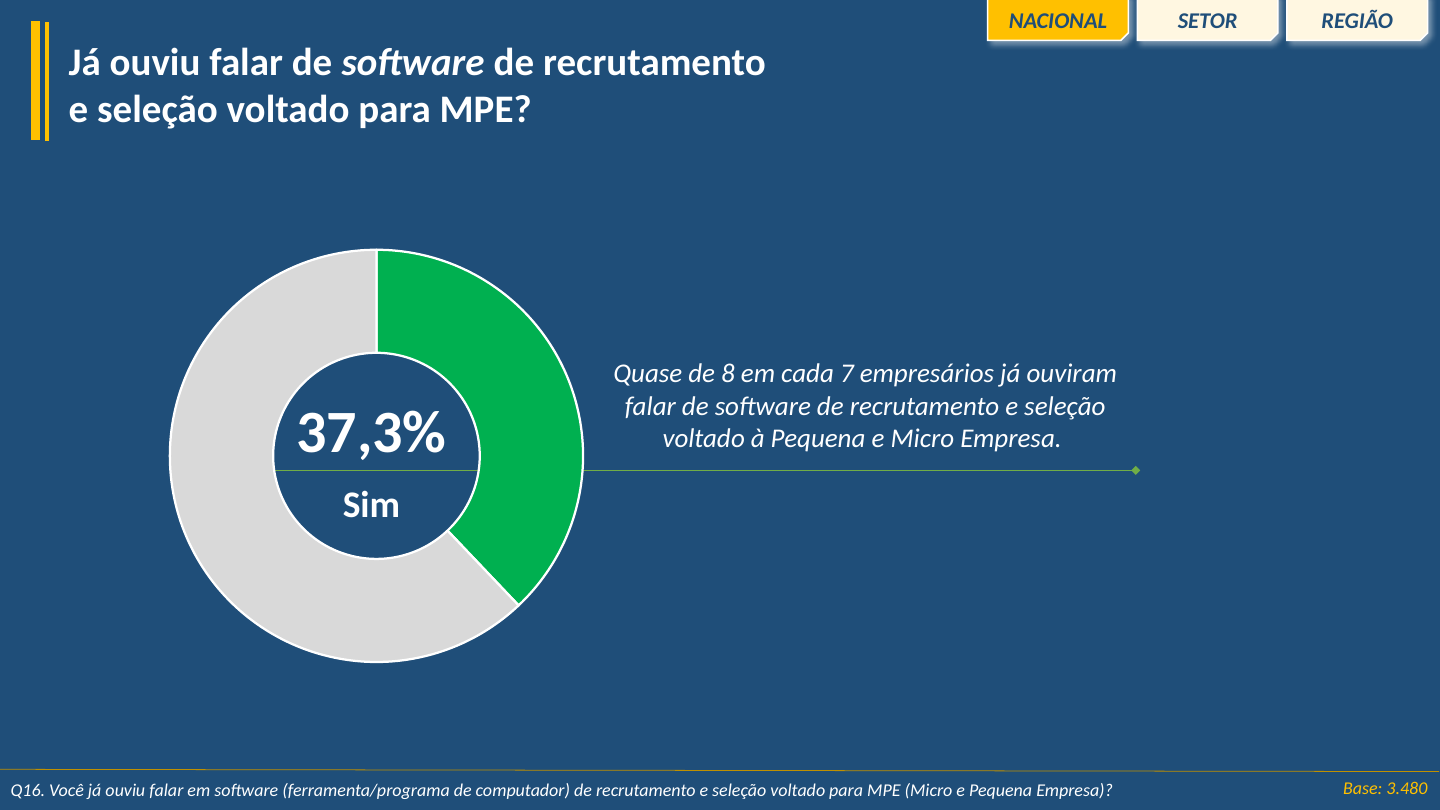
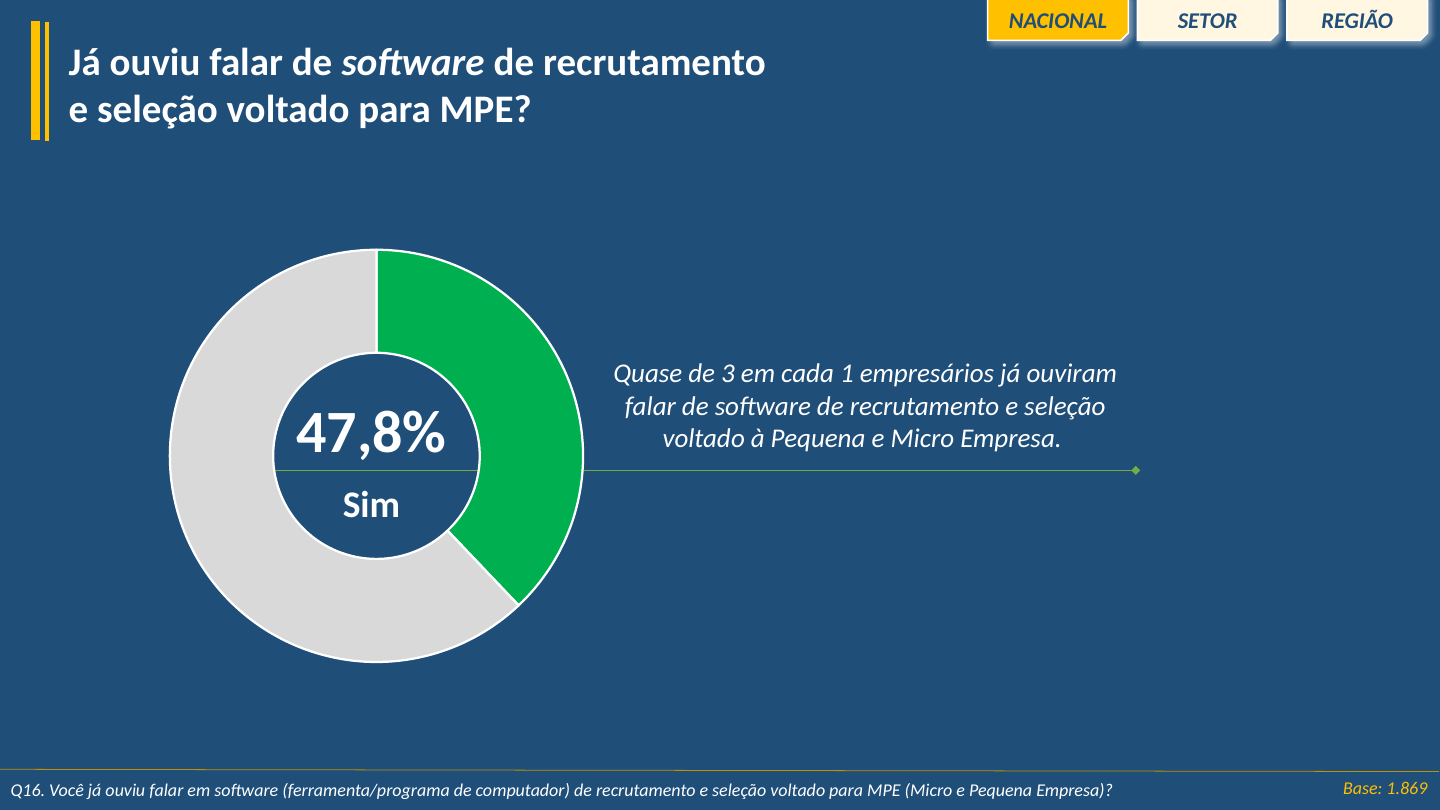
8: 8 -> 3 (728, 374)
7: 7 -> 1 (847, 374)
37,3%: 37,3% -> 47,8% (371, 432)
3.480: 3.480 -> 1.869 (1407, 789)
